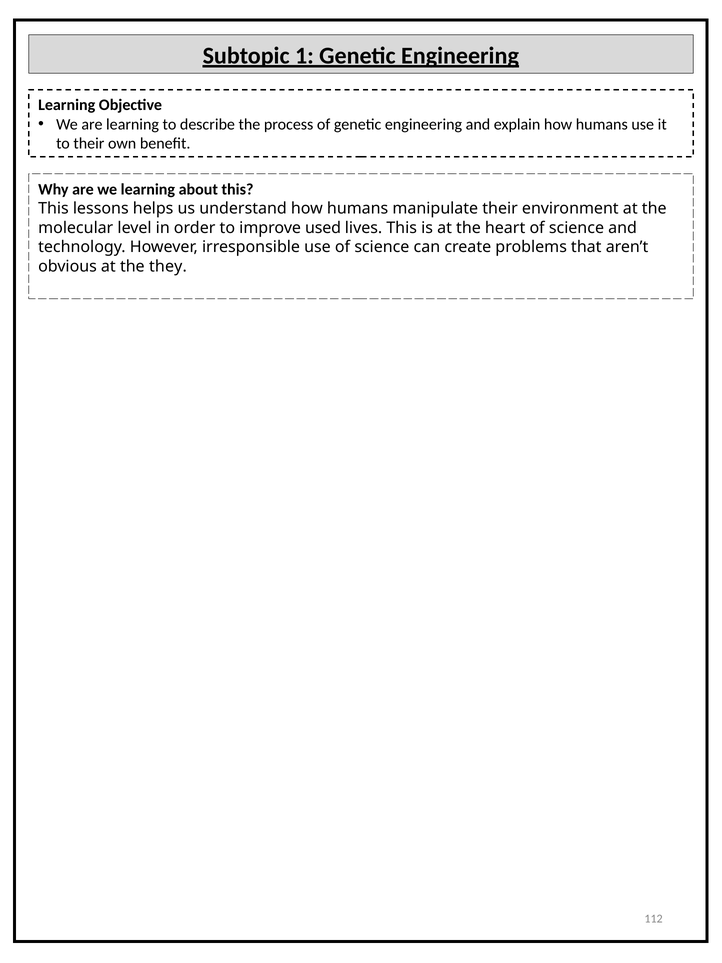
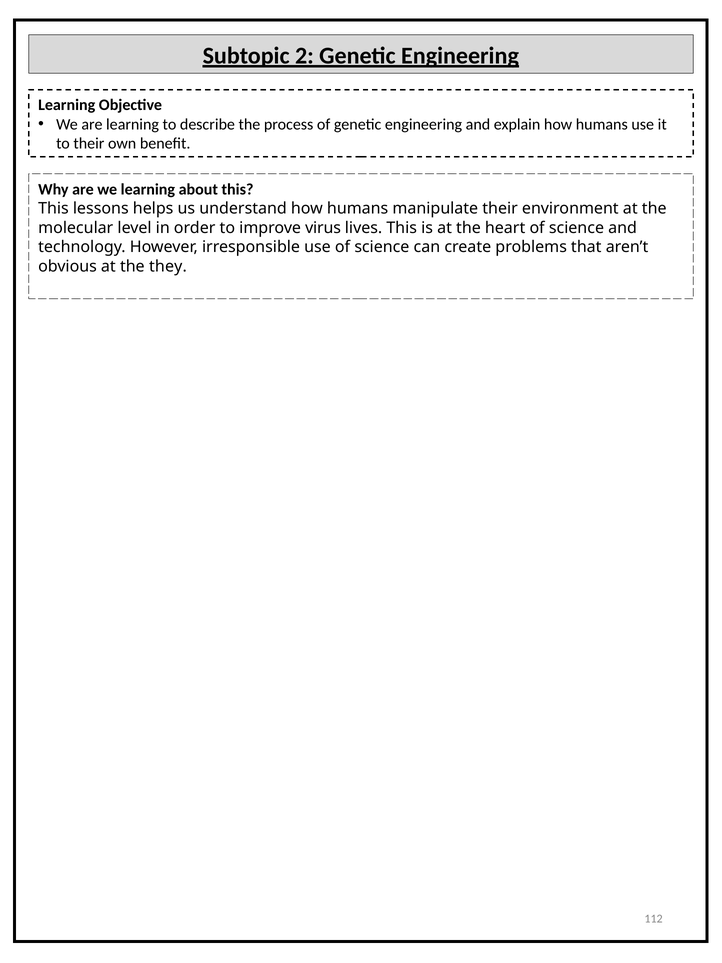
1: 1 -> 2 (304, 56)
used: used -> virus (323, 228)
